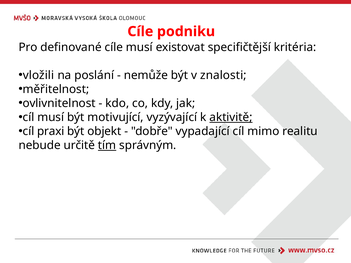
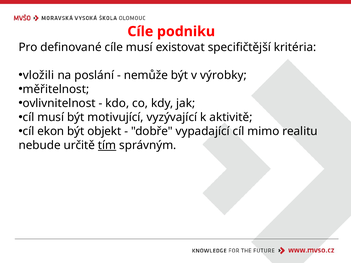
znalosti: znalosti -> výrobky (223, 75)
aktivitě underline: present -> none (231, 117)
praxi: praxi -> ekon (51, 131)
